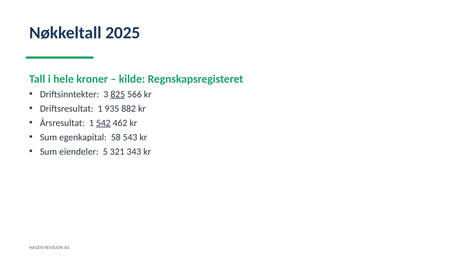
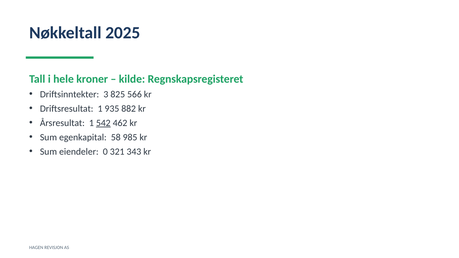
825 underline: present -> none (118, 94)
543: 543 -> 985 (130, 137)
5: 5 -> 0 (105, 152)
